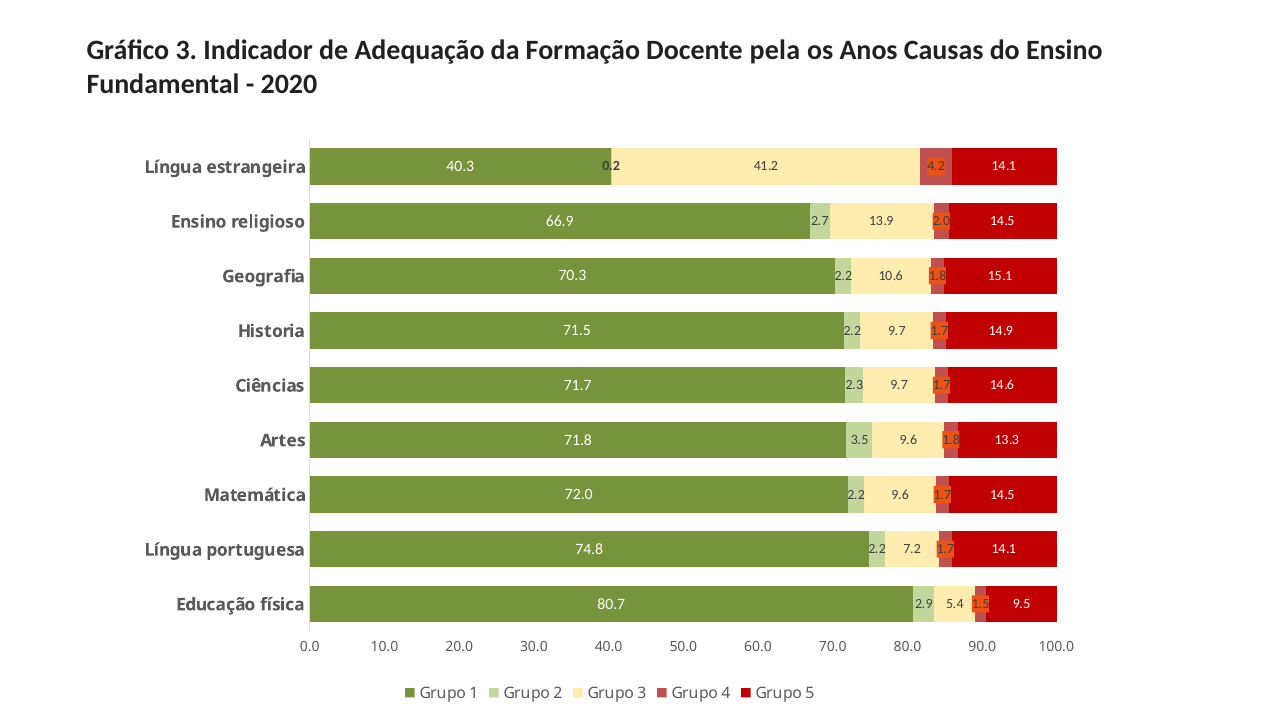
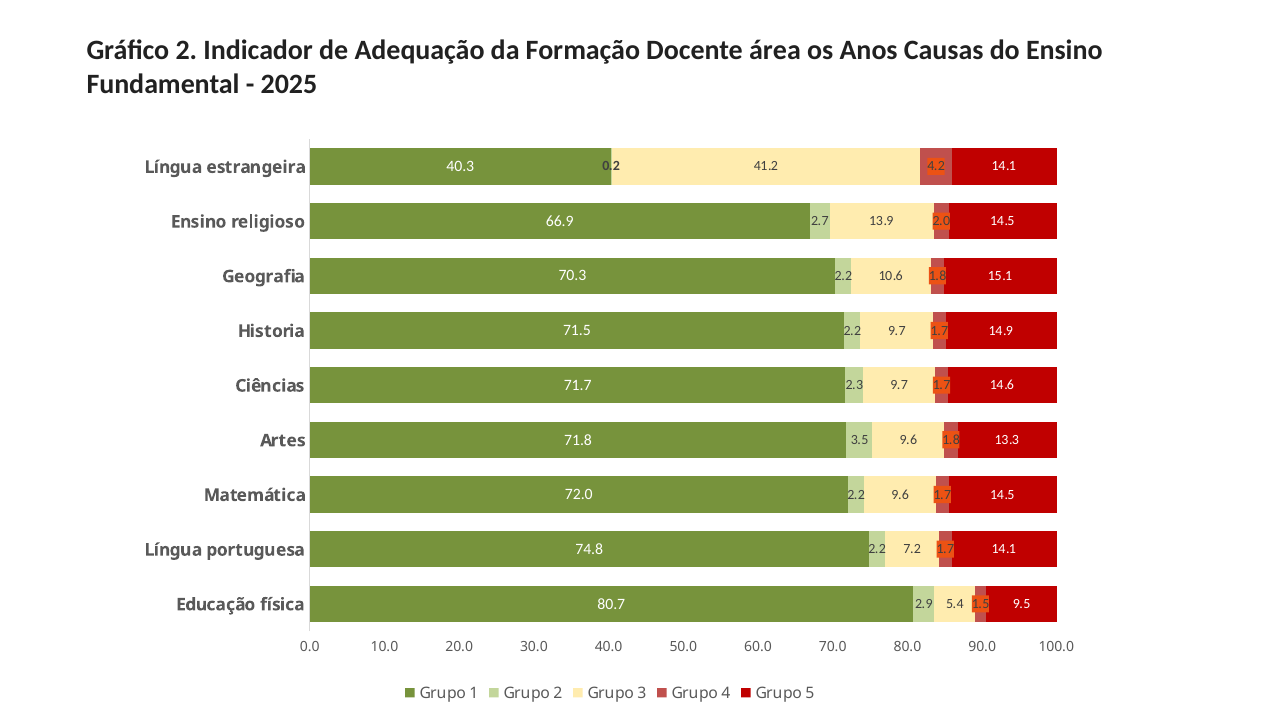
Gráfico 3: 3 -> 2 (186, 51)
pela: pela -> área (775, 51)
2020: 2020 -> 2025 (289, 84)
